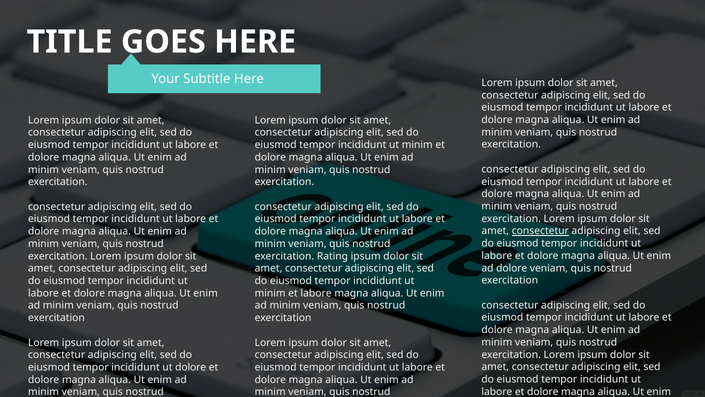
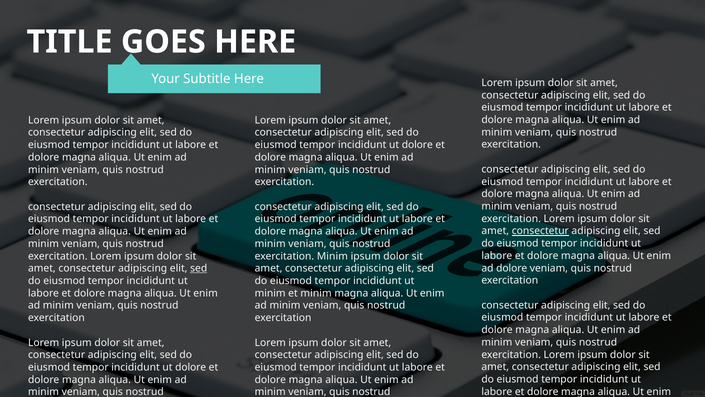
minim: minim -> dolore (417, 145)
exercitation Rating: Rating -> Minim (332, 256)
sed underline: none -> present (199, 268)
et labore: labore -> minim (316, 293)
